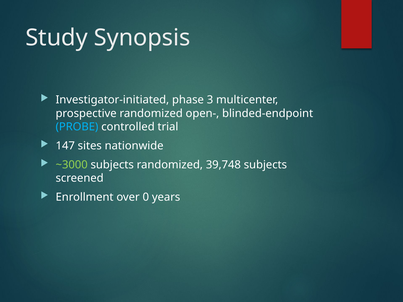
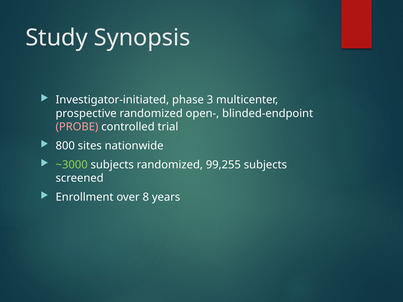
PROBE colour: light blue -> pink (77, 127)
147: 147 -> 800 (65, 146)
39,748: 39,748 -> 99,255 (223, 165)
0: 0 -> 8 (146, 197)
